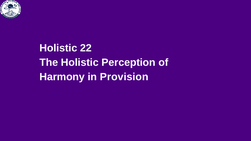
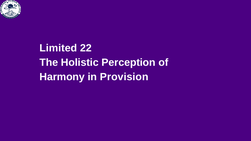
Holistic: Holistic -> Limited (58, 48)
